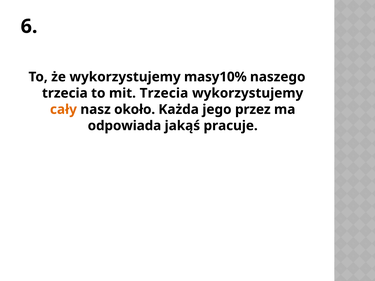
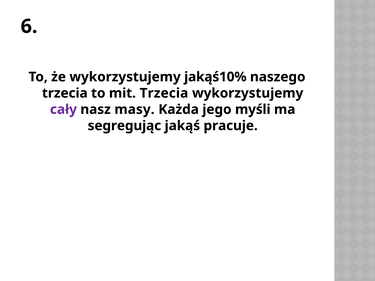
masy10%: masy10% -> jakąś10% (215, 77)
cały colour: orange -> purple (63, 110)
około: około -> masy (134, 110)
przez: przez -> myśli (253, 110)
odpowiada: odpowiada -> segregując (124, 126)
